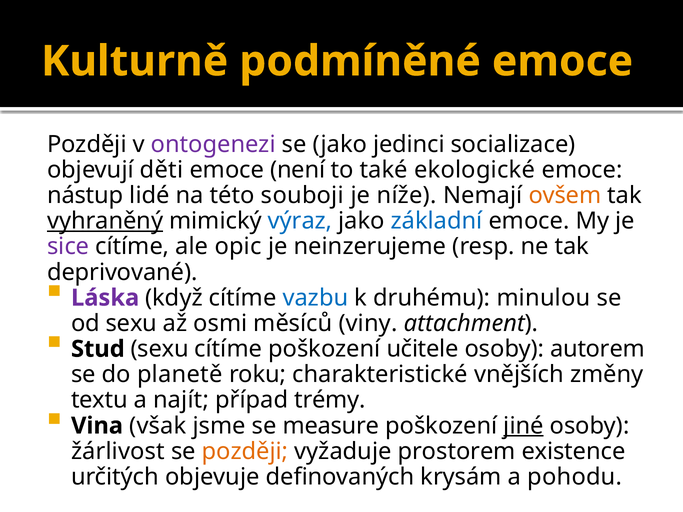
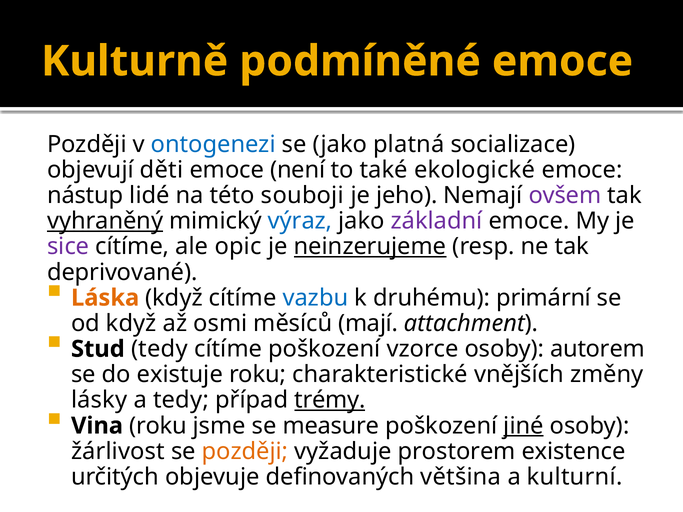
ontogenezi colour: purple -> blue (213, 144)
jedinci: jedinci -> platná (409, 144)
níže: níže -> jeho (407, 196)
ovšem colour: orange -> purple (565, 196)
základní colour: blue -> purple (437, 221)
neinzerujeme underline: none -> present (370, 247)
Láska colour: purple -> orange (105, 298)
minulou: minulou -> primární (544, 298)
od sexu: sexu -> když (131, 324)
viny: viny -> mají (368, 324)
Stud sexu: sexu -> tedy (159, 349)
učitele: učitele -> vzorce (423, 349)
planetě: planetě -> existuje (180, 375)
textu: textu -> lásky (99, 400)
a najít: najít -> tedy (181, 400)
trémy underline: none -> present (330, 400)
Vina však: však -> roku (158, 426)
krysám: krysám -> většina (461, 477)
pohodu: pohodu -> kulturní (575, 477)
